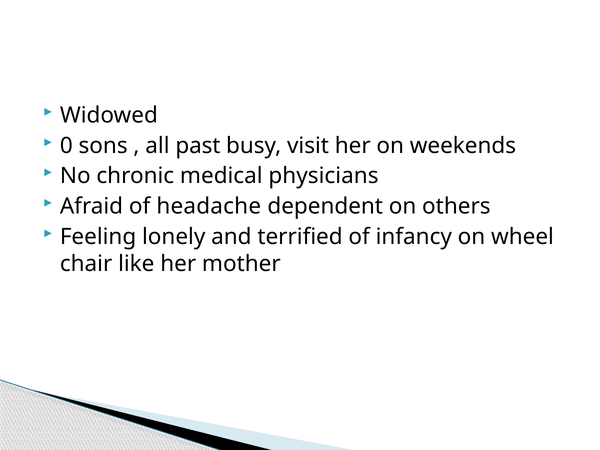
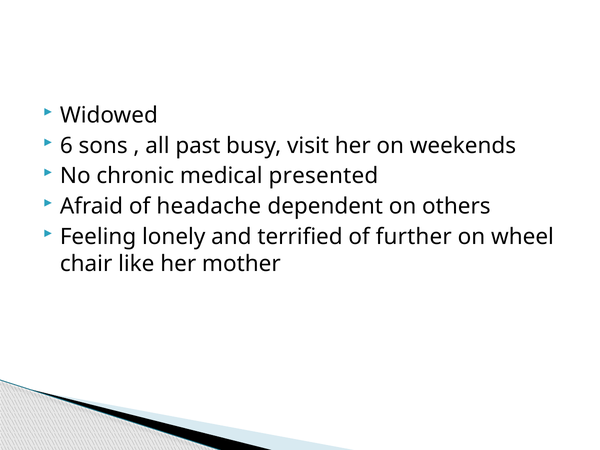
0: 0 -> 6 (66, 146)
physicians: physicians -> presented (323, 176)
infancy: infancy -> further (414, 237)
